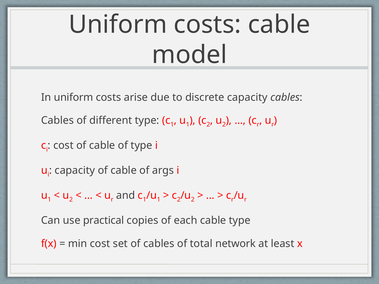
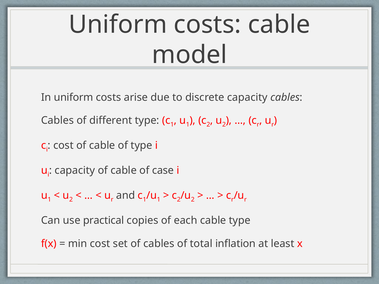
args: args -> case (163, 171)
network: network -> inflation (236, 244)
